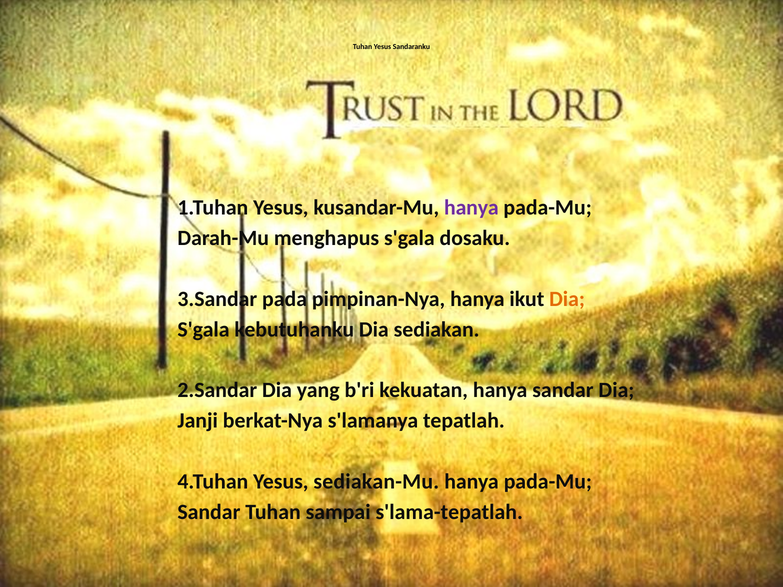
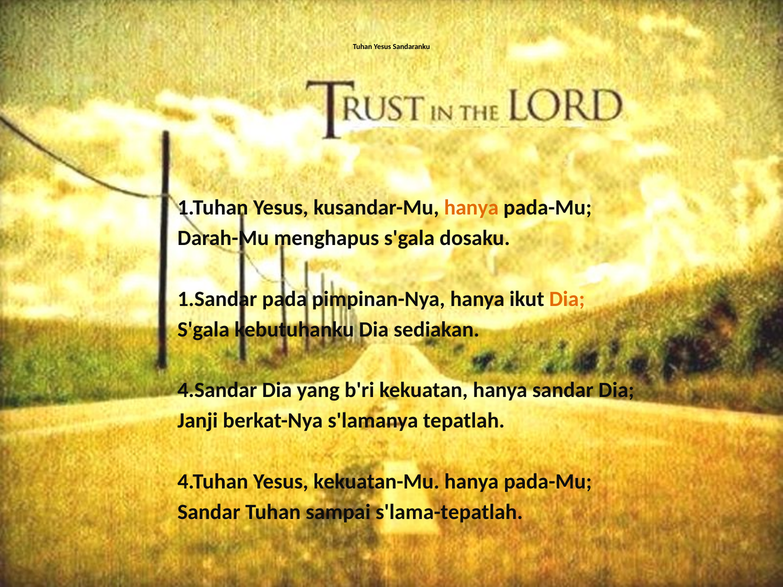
hanya colour: purple -> orange (471, 208)
3.Sandar: 3.Sandar -> 1.Sandar (217, 299)
2.Sandar: 2.Sandar -> 4.Sandar (217, 390)
sediakan-Mu: sediakan-Mu -> kekuatan-Mu (376, 482)
